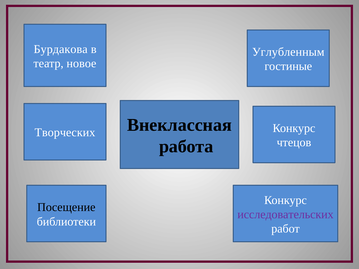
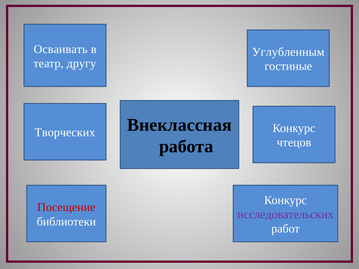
Бурдакова: Бурдакова -> Осваивать (61, 49)
новое: новое -> другу (81, 63)
Посещение colour: black -> red (66, 207)
